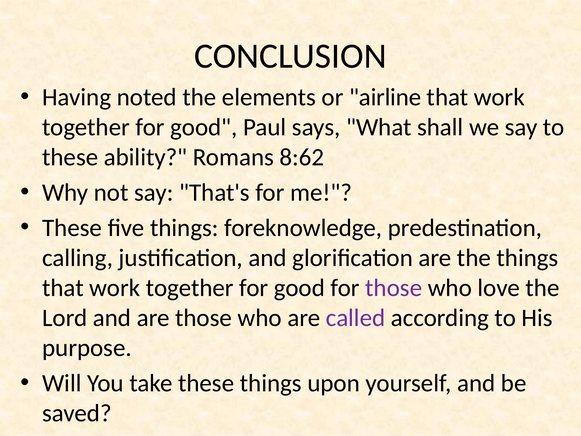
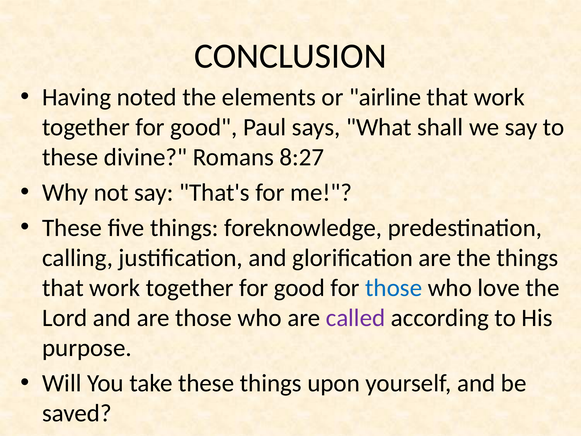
ability: ability -> divine (146, 157)
8:62: 8:62 -> 8:27 (302, 157)
those colour: purple -> blue (394, 288)
